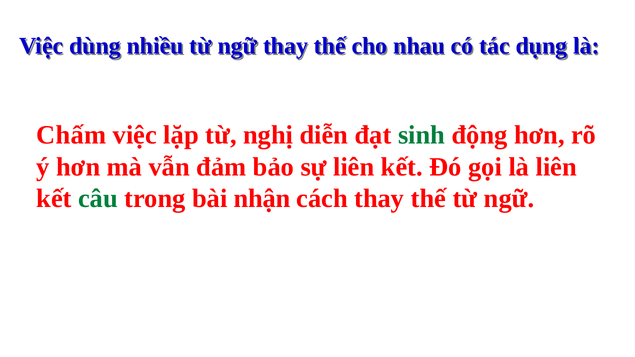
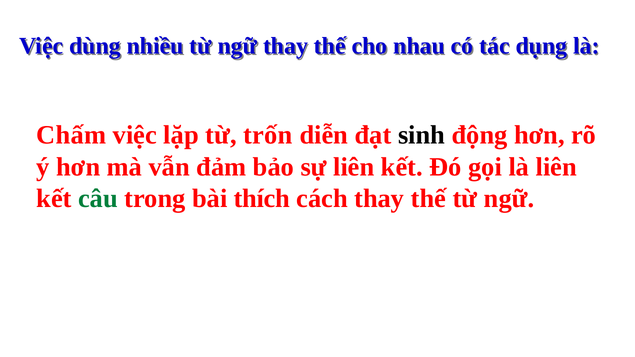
nghị: nghị -> trốn (268, 135)
sinh colour: green -> black (422, 135)
nhận: nhận -> thích (262, 199)
